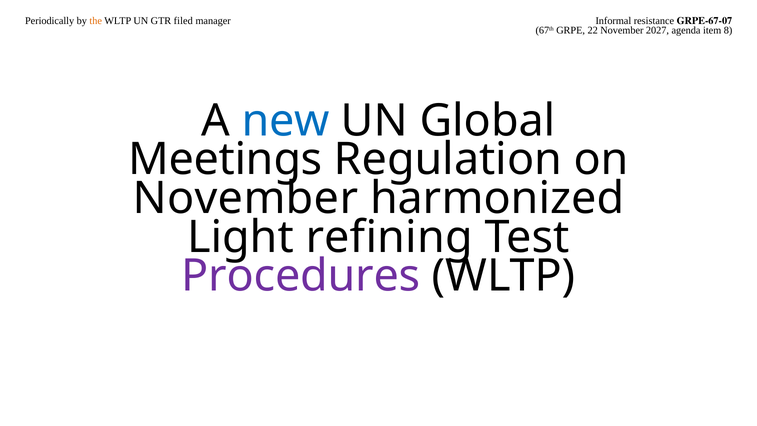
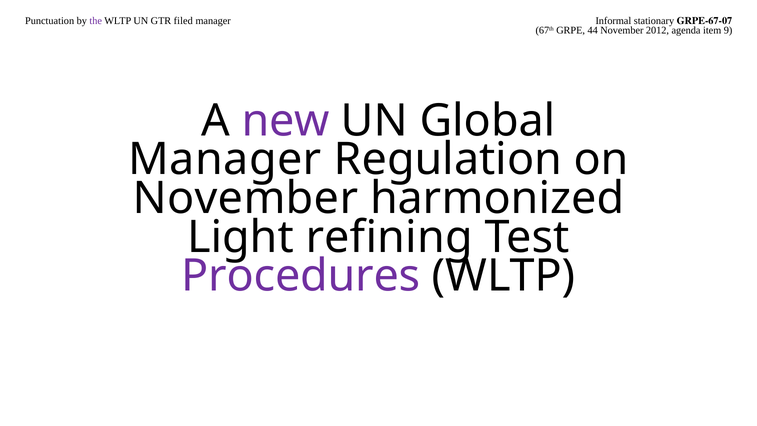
Periodically: Periodically -> Punctuation (50, 21)
the colour: orange -> purple (96, 21)
resistance: resistance -> stationary (654, 21)
22: 22 -> 44 (593, 30)
2027: 2027 -> 2012 (657, 30)
8: 8 -> 9 (728, 30)
new colour: blue -> purple (286, 121)
Meetings: Meetings -> Manager (225, 160)
